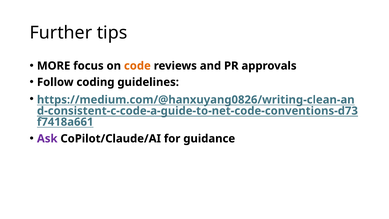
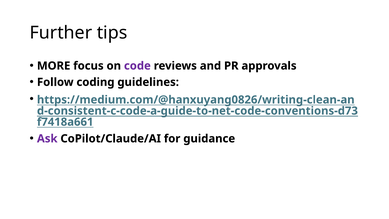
code colour: orange -> purple (137, 66)
